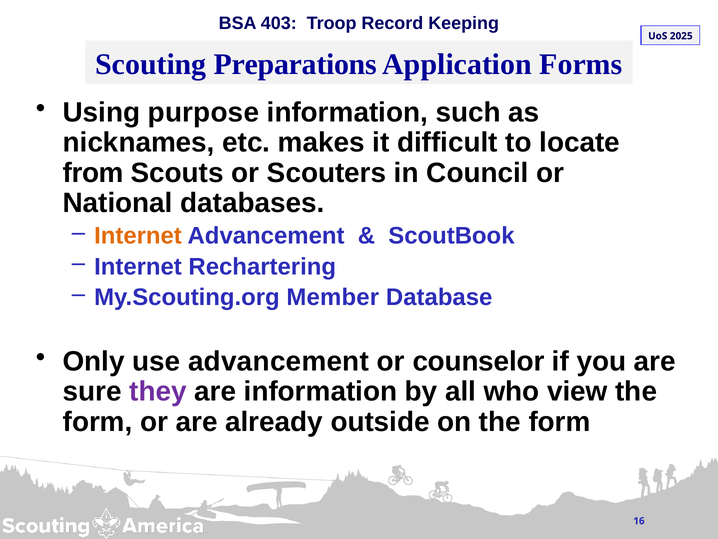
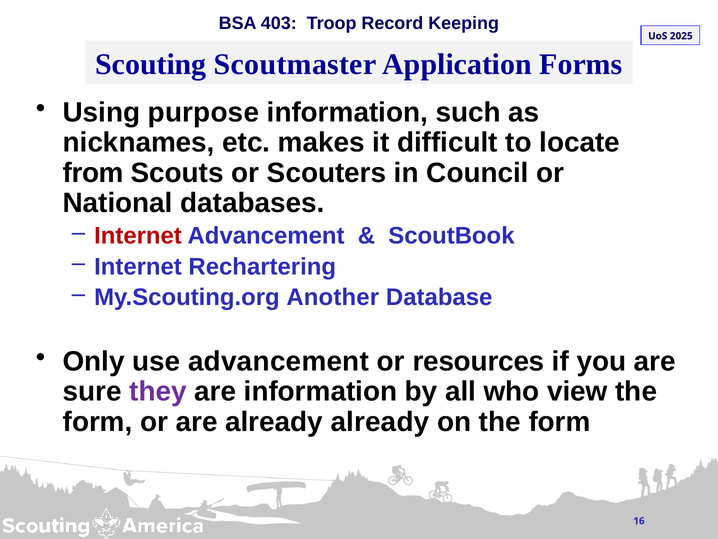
Preparations: Preparations -> Scoutmaster (295, 64)
Internet colour: orange -> red (138, 236)
Member: Member -> Another (333, 297)
counselor: counselor -> resources (478, 361)
already outside: outside -> already (380, 421)
